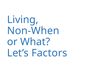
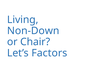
Non-When: Non-When -> Non-Down (33, 31)
What: What -> Chair (35, 42)
